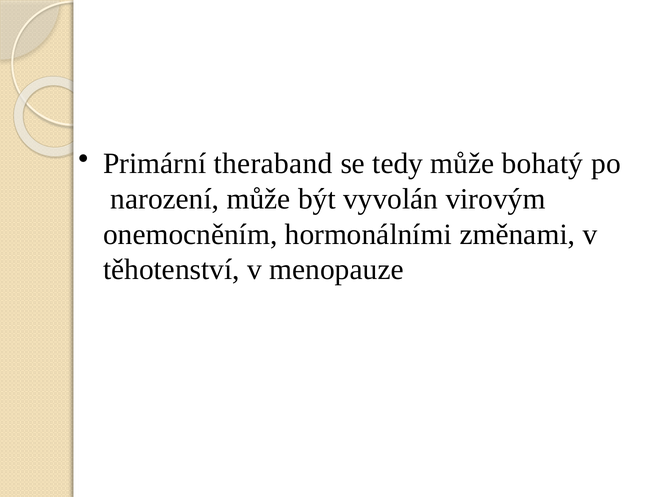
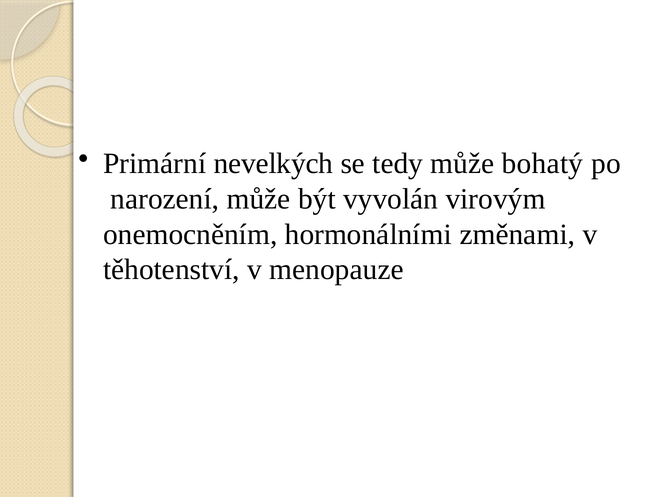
theraband: theraband -> nevelkých (273, 164)
